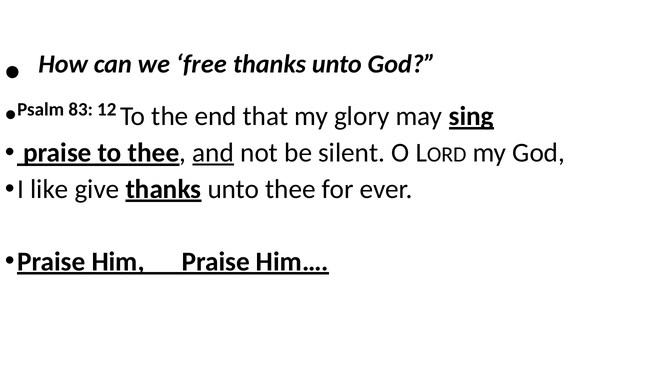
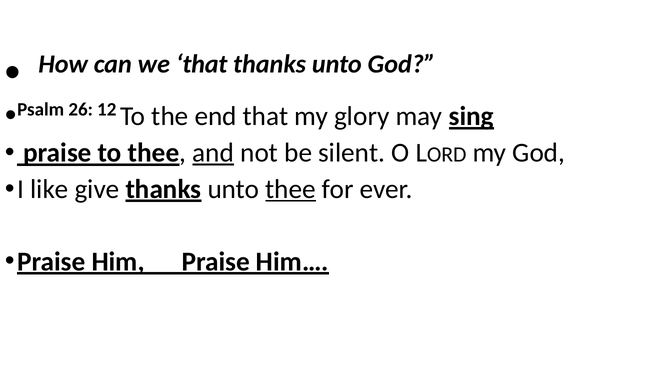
we free: free -> that (202, 64)
83: 83 -> 26 (81, 110)
thee underline: none -> present (291, 189)
